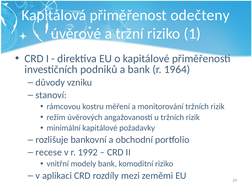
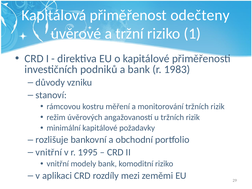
1964: 1964 -> 1983 (177, 69)
recese: recese -> vnitřní (49, 152)
1992: 1992 -> 1995 (88, 152)
